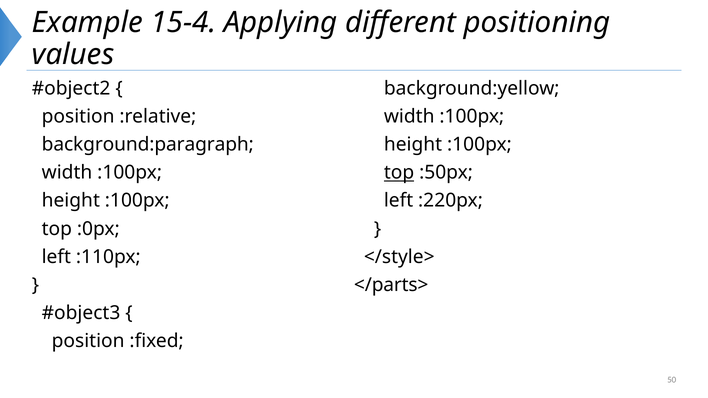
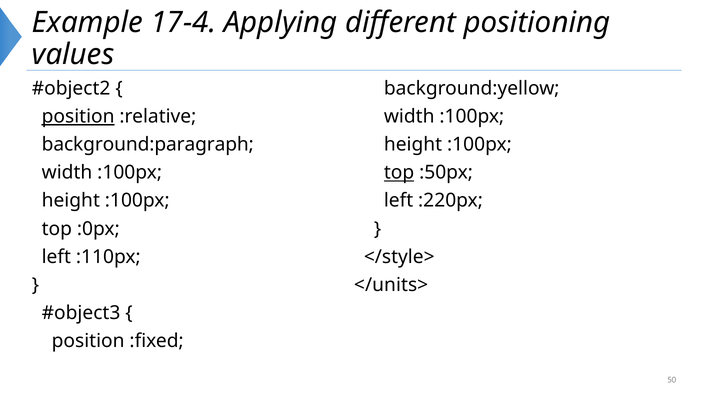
15-4: 15-4 -> 17-4 (183, 23)
position underline: none -> present (78, 117)
</parts>: </parts> -> </units> (391, 285)
